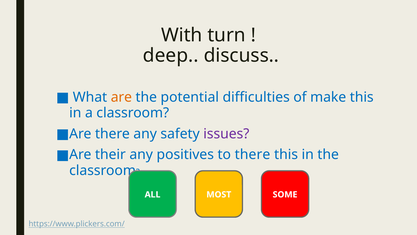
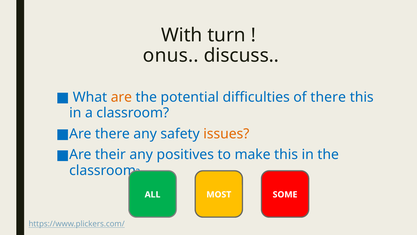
deep: deep -> onus (171, 55)
of make: make -> there (328, 97)
issues colour: purple -> orange (226, 134)
to there: there -> make (253, 154)
